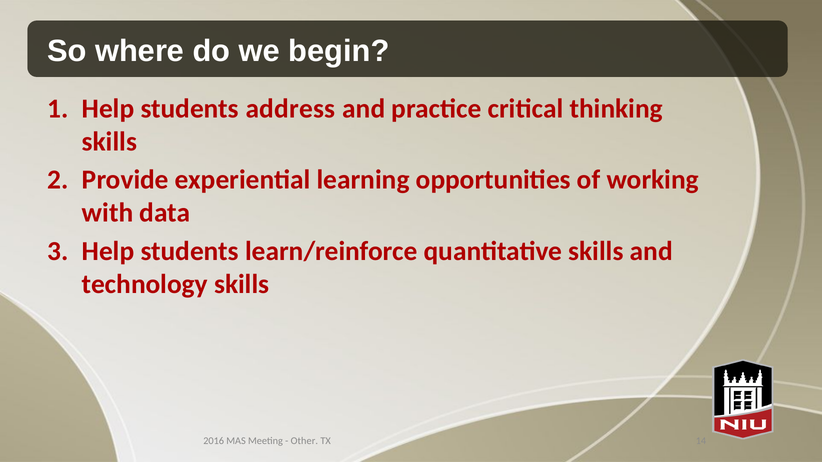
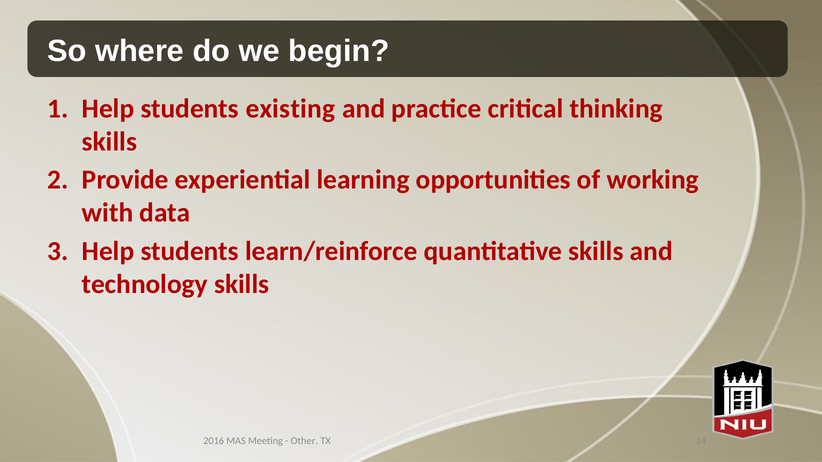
address: address -> existing (290, 109)
